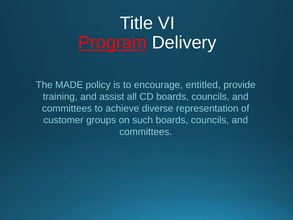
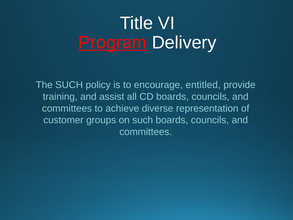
The MADE: MADE -> SUCH (69, 85)
